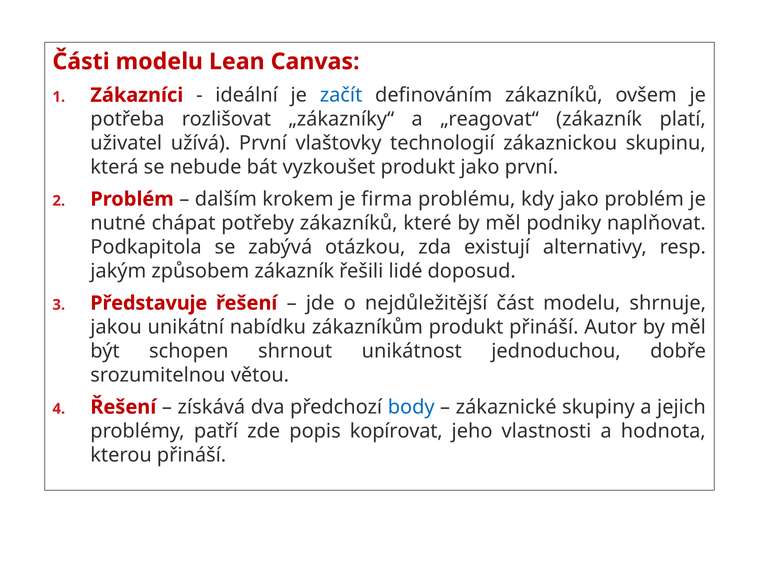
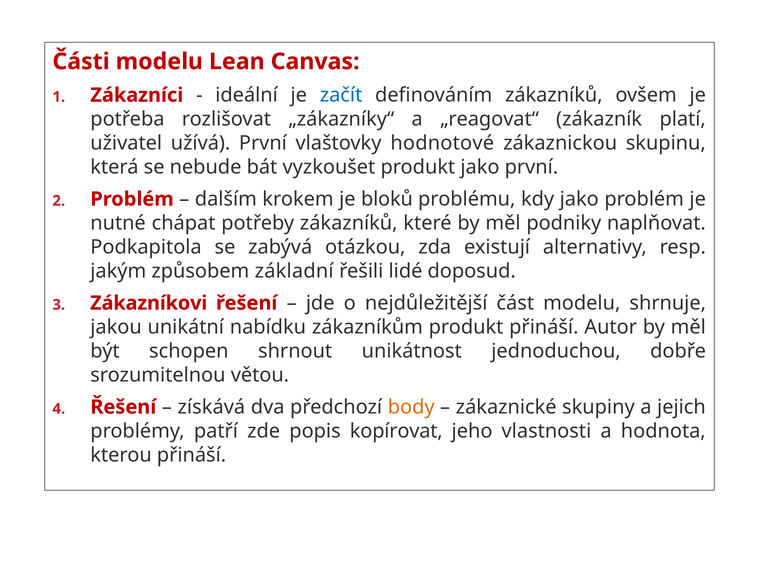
technologií: technologií -> hodnotové (442, 143)
firma: firma -> bloků (387, 199)
způsobem zákazník: zákazník -> základní (294, 271)
Představuje: Představuje -> Zákazníkovi (149, 303)
body colour: blue -> orange (411, 407)
